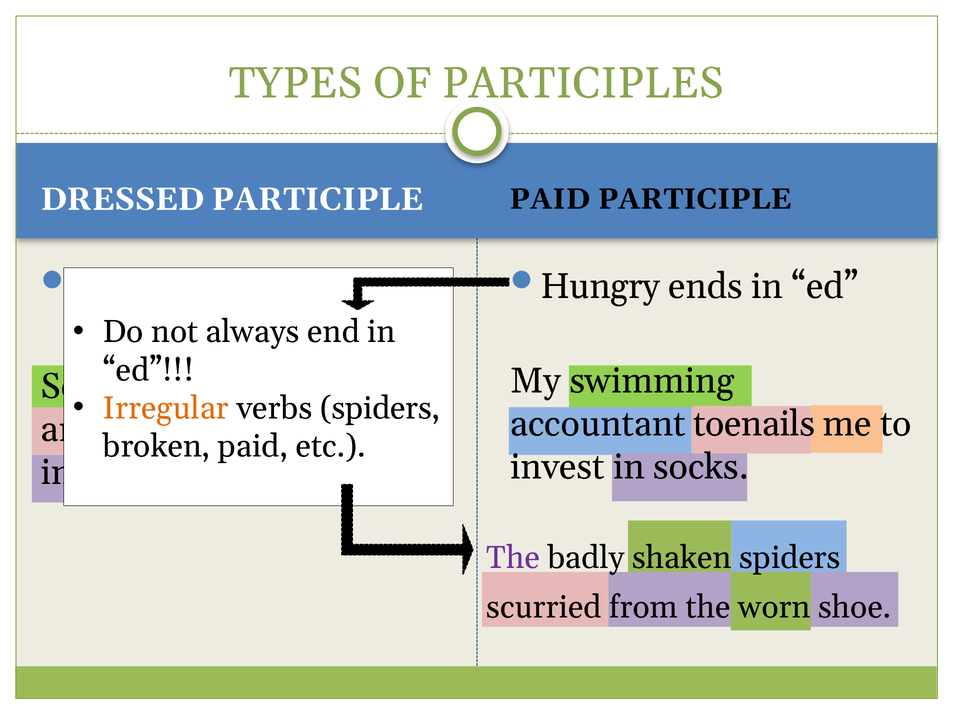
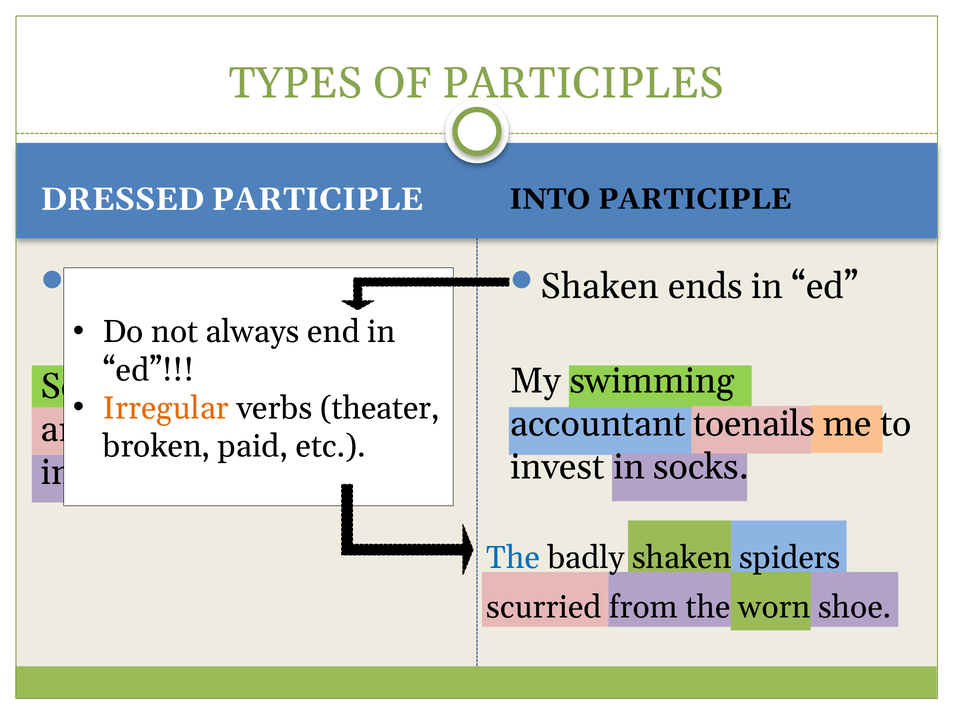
PARTICIPLE PAID: PAID -> INTO (550, 199)
Hungry: Hungry -> Shaken (600, 287)
spiders: spiders -> theater (380, 408)
The colour: purple -> blue (513, 558)
